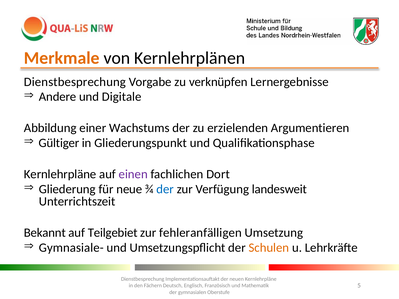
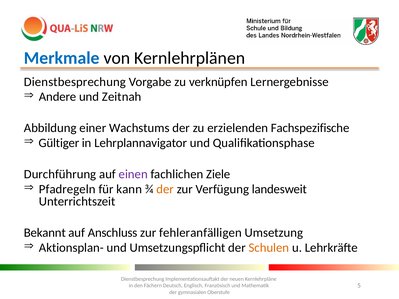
Merkmale colour: orange -> blue (62, 58)
Digitale: Digitale -> Zeitnah (122, 97)
Argumentieren: Argumentieren -> Fachspezifische (310, 128)
Gliederungspunkt: Gliederungspunkt -> Lehrplannavigator (141, 143)
Kernlehrpläne: Kernlehrpläne -> Durchführung (60, 174)
Dort: Dort -> Ziele (218, 174)
Gliederung: Gliederung -> Pfadregeln (67, 189)
neue: neue -> kann (129, 189)
der colour: blue -> orange (165, 189)
Teilgebiet: Teilgebiet -> Anschluss (113, 233)
Gymnasiale-: Gymnasiale- -> Aktionsplan- (71, 248)
